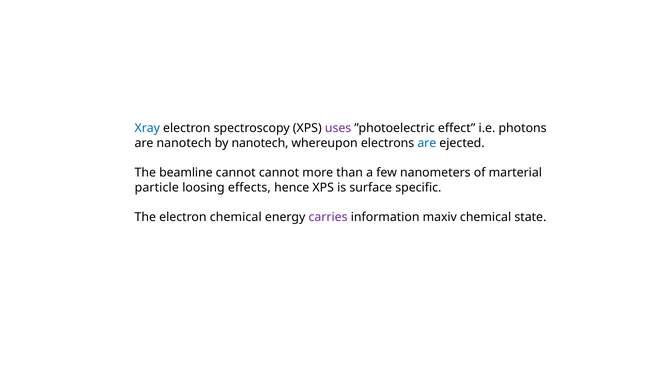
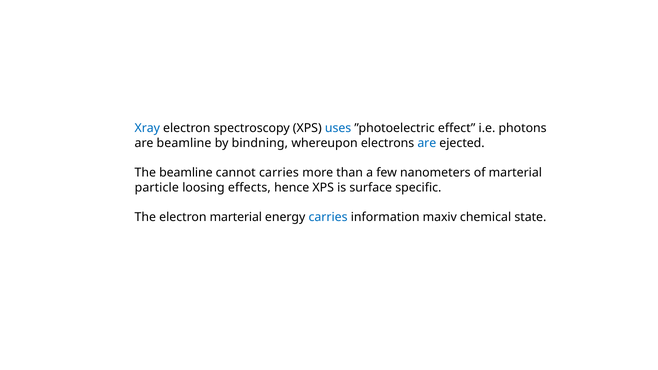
uses colour: purple -> blue (338, 128)
are nanotech: nanotech -> beamline (184, 143)
by nanotech: nanotech -> bindning (260, 143)
cannot cannot: cannot -> carries (279, 173)
electron chemical: chemical -> marterial (236, 217)
carries colour: purple -> blue (328, 217)
